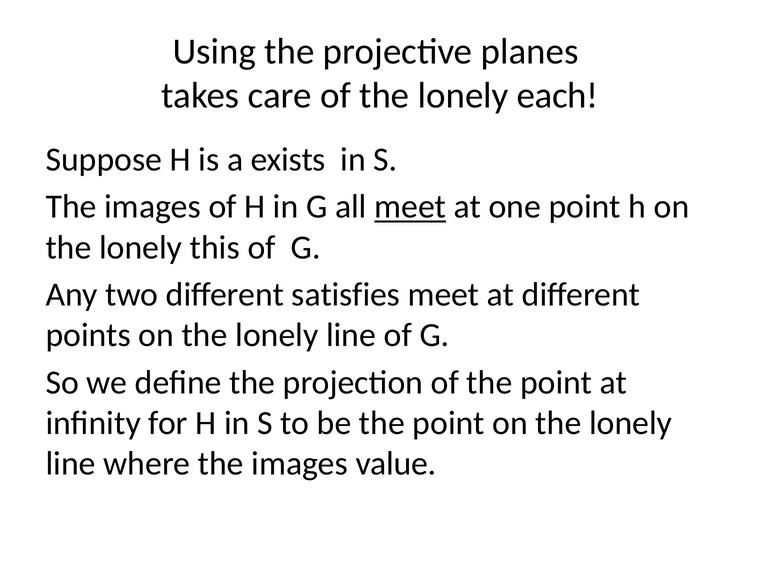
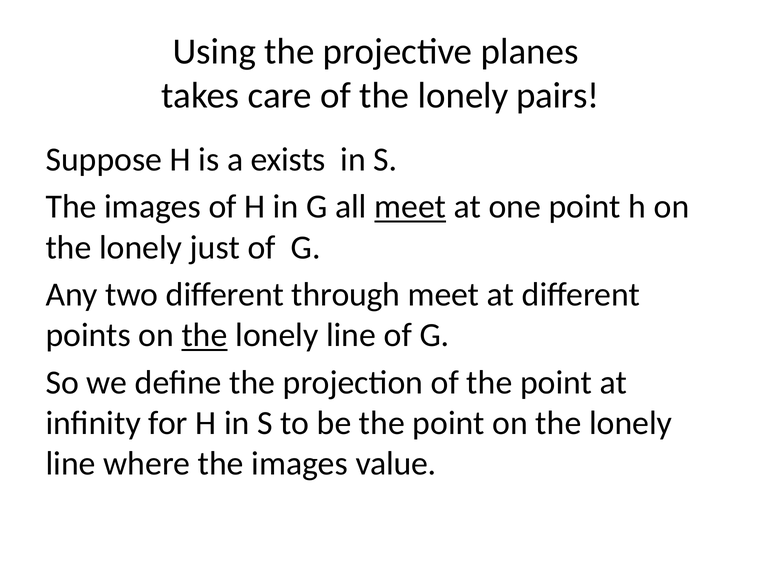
each: each -> pairs (558, 96)
this: this -> just (215, 247)
satisfies: satisfies -> through (346, 295)
the underline: none -> present (205, 335)
